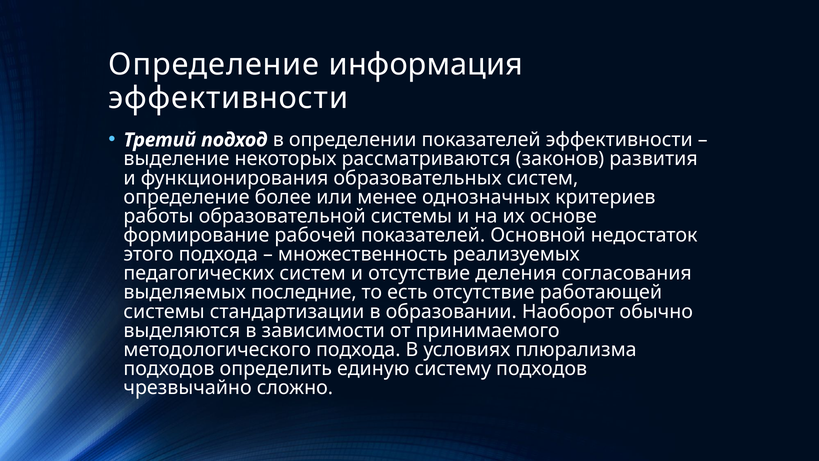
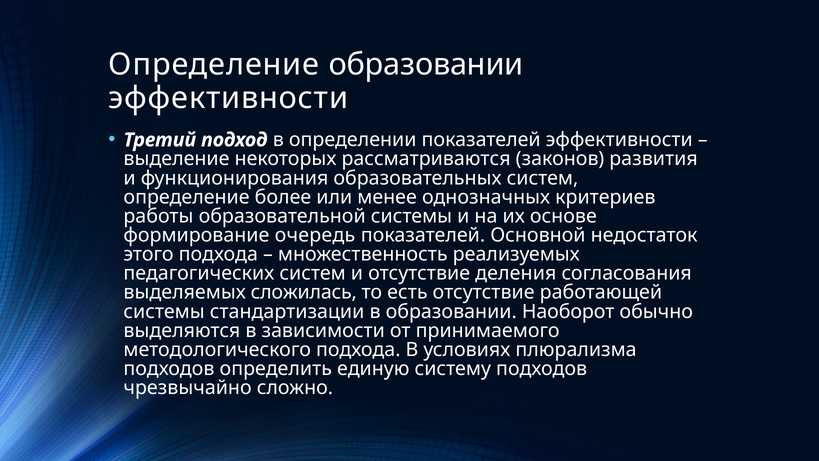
Определение информация: информация -> образовании (426, 65)
рабочей: рабочей -> очередь (315, 235)
последние: последние -> сложилась (304, 292)
